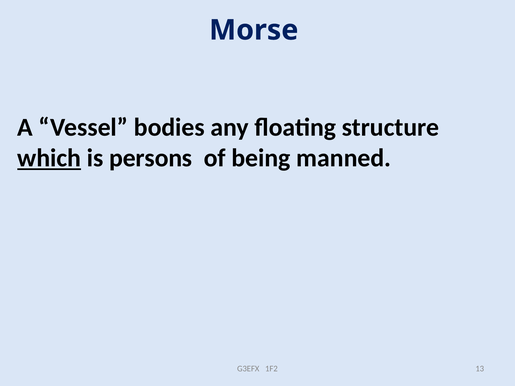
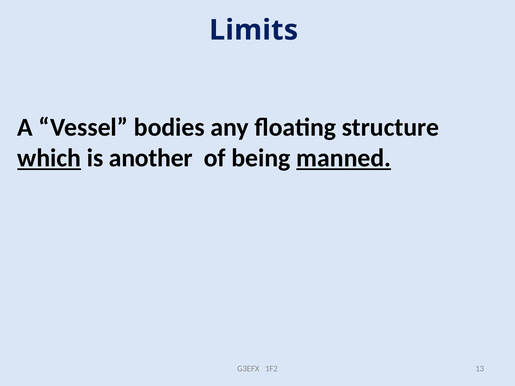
Morse: Morse -> Limits (254, 30)
persons: persons -> another (151, 158)
manned underline: none -> present (344, 158)
